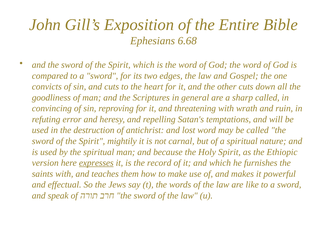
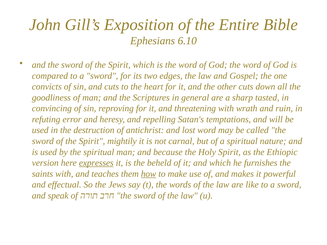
6.68: 6.68 -> 6.10 (187, 41)
sharp called: called -> tasted (267, 98)
record: record -> beheld (159, 163)
how underline: none -> present (149, 174)
